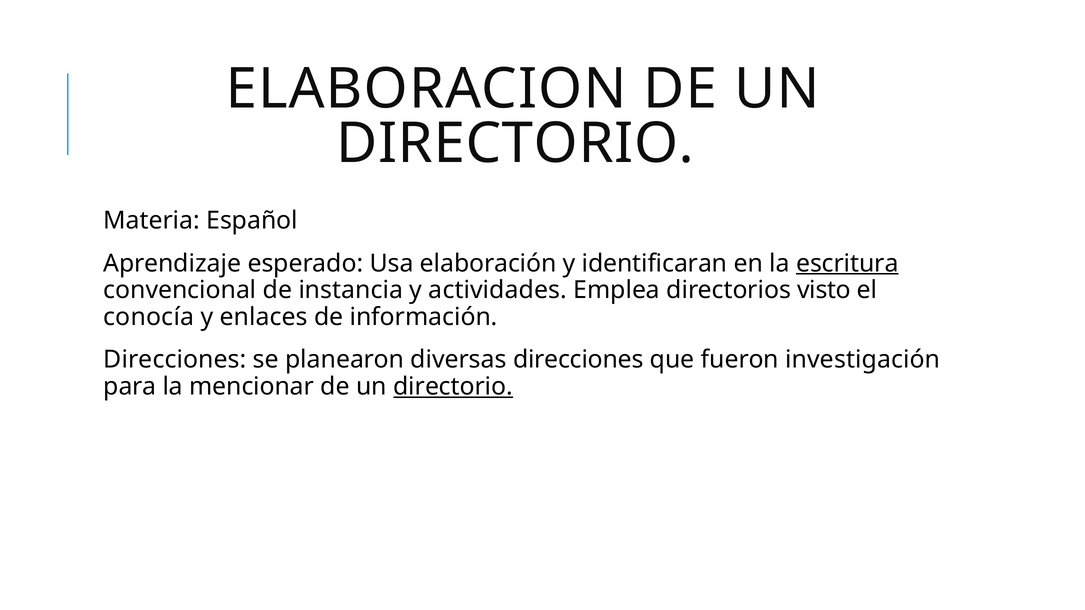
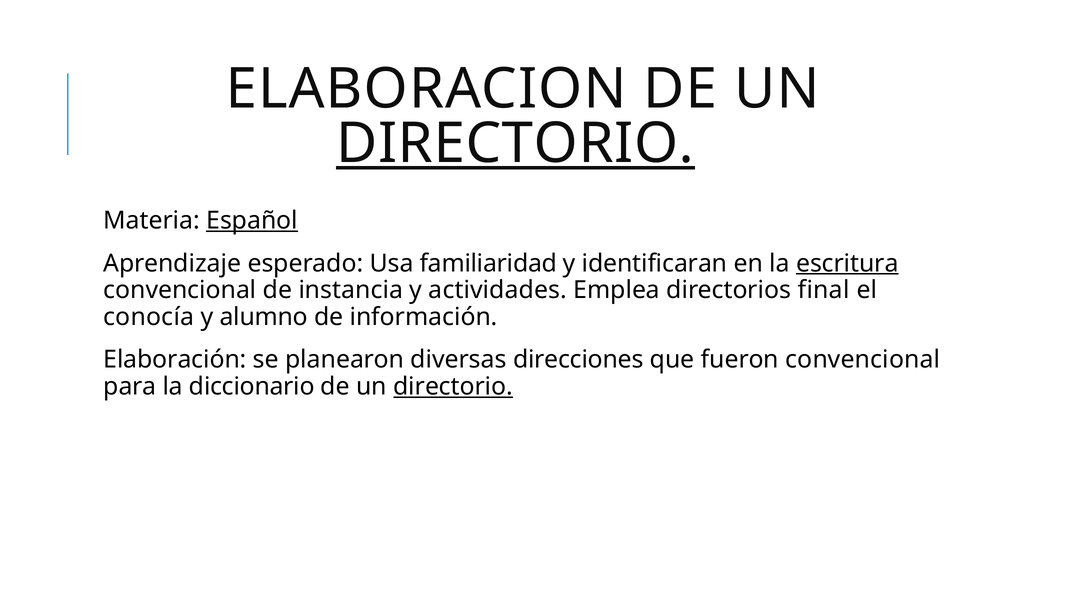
DIRECTORIO underline: none -> present (515, 144)
Español underline: none -> present (252, 221)
elaboración: elaboración -> familiaridad (488, 263)
visto: visto -> final (824, 290)
enlaces: enlaces -> alumno (264, 317)
Direcciones: Direcciones -> Elaboración (175, 360)
fueron investigación: investigación -> convencional (863, 360)
mencionar: mencionar -> diccionario (252, 387)
